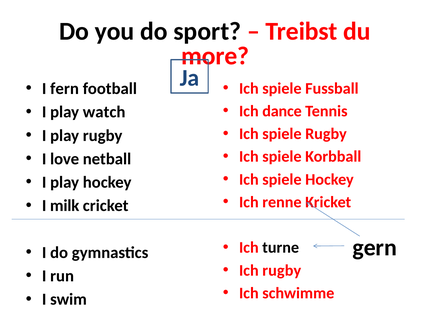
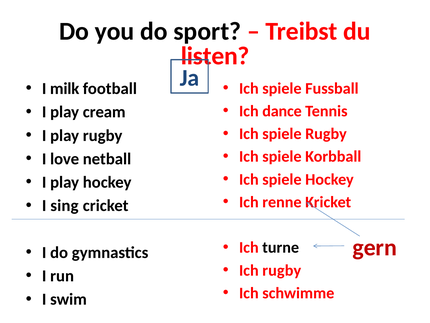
more: more -> listen (215, 56)
fern: fern -> milk (65, 89)
watch: watch -> cream (104, 112)
milk: milk -> sing (64, 205)
gern colour: black -> red (375, 247)
